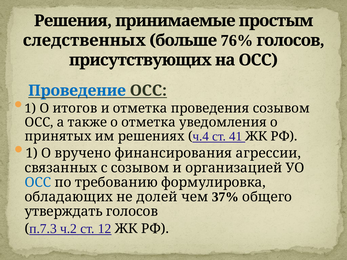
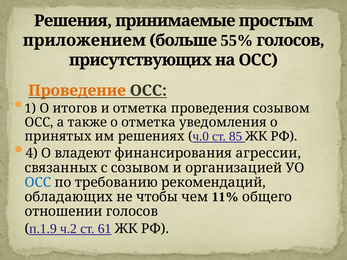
следственных: следственных -> приложением (84, 40)
76%: 76% -> 55% (237, 40)
Проведение colour: blue -> orange (77, 91)
ч.4: ч.4 -> ч.0 (201, 136)
41: 41 -> 85 (236, 136)
1: 1 -> 4 (32, 153)
вручено: вручено -> владеют (83, 153)
формулировка: формулировка -> рекомендаций (213, 183)
долей: долей -> чтобы (157, 197)
37%: 37% -> 11% (225, 197)
утверждать: утверждать -> отношении (64, 212)
п.7.3: п.7.3 -> п.1.9 (43, 229)
12: 12 -> 61 (105, 229)
